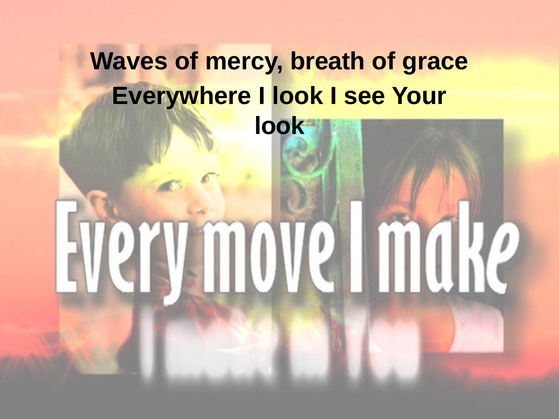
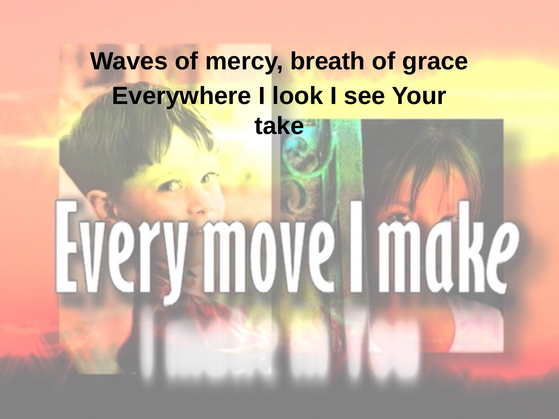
look: look -> take (279, 126)
